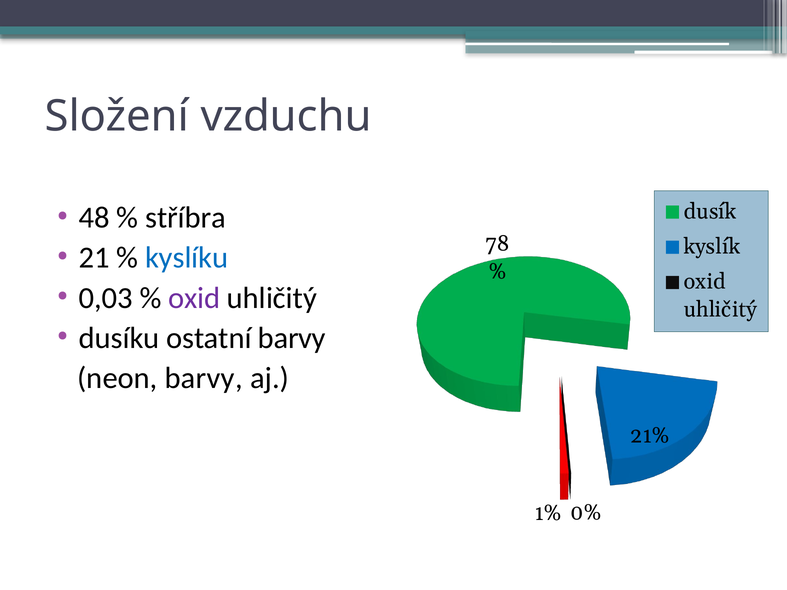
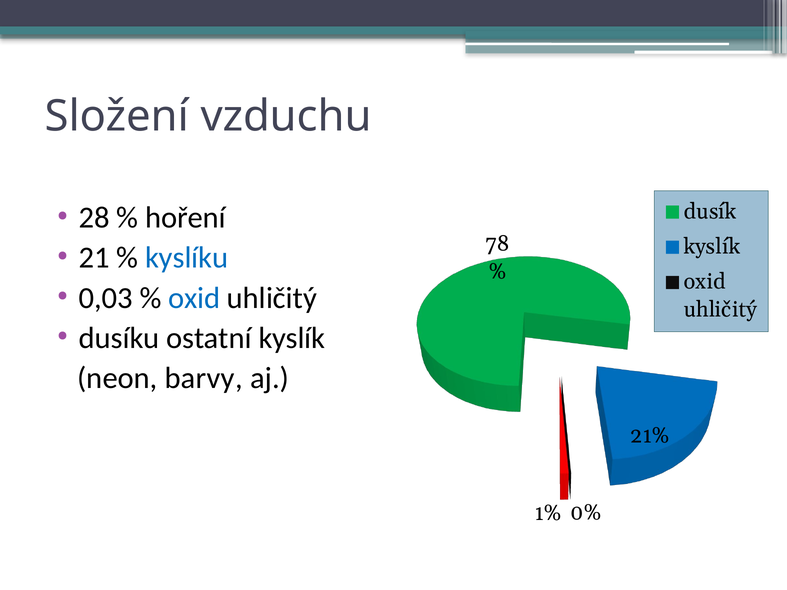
48: 48 -> 28 (94, 218)
stříbra: stříbra -> hoření (186, 218)
oxid colour: purple -> blue (194, 298)
ostatní barvy: barvy -> kyslík (292, 338)
